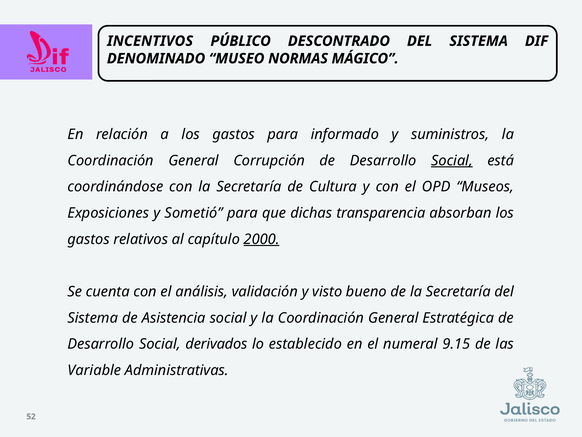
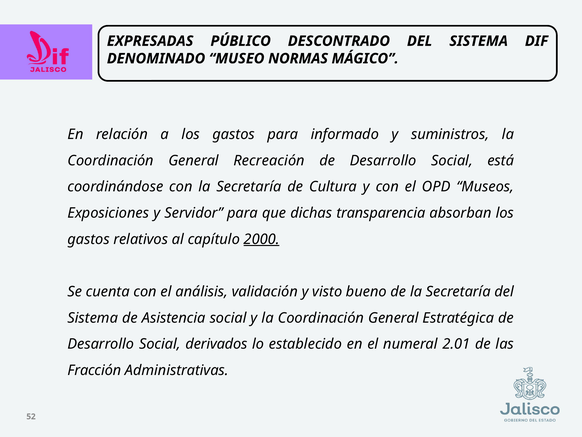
INCENTIVOS: INCENTIVOS -> EXPRESADAS (150, 41)
Corrupción: Corrupción -> Recreación (269, 160)
Social underline: present -> none (452, 160)
Sometió: Sometió -> Servidor (194, 213)
9.15: 9.15 -> 2.01 (456, 344)
Variable: Variable -> Fracción (94, 370)
